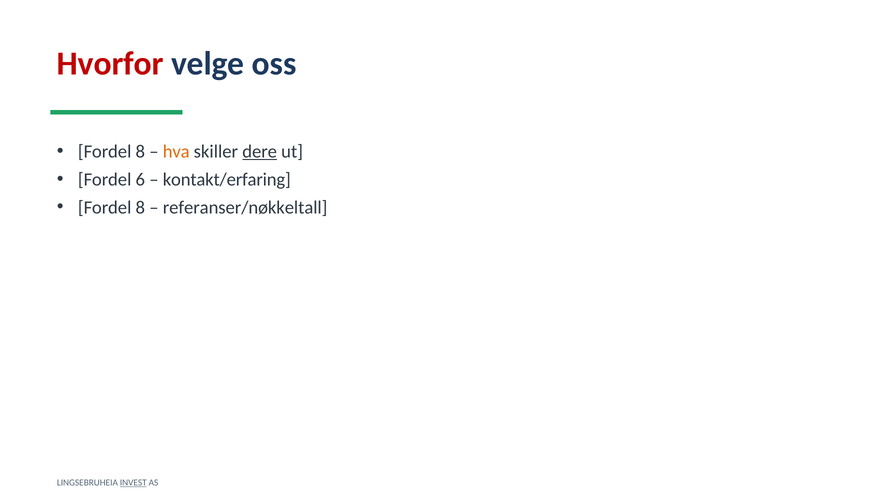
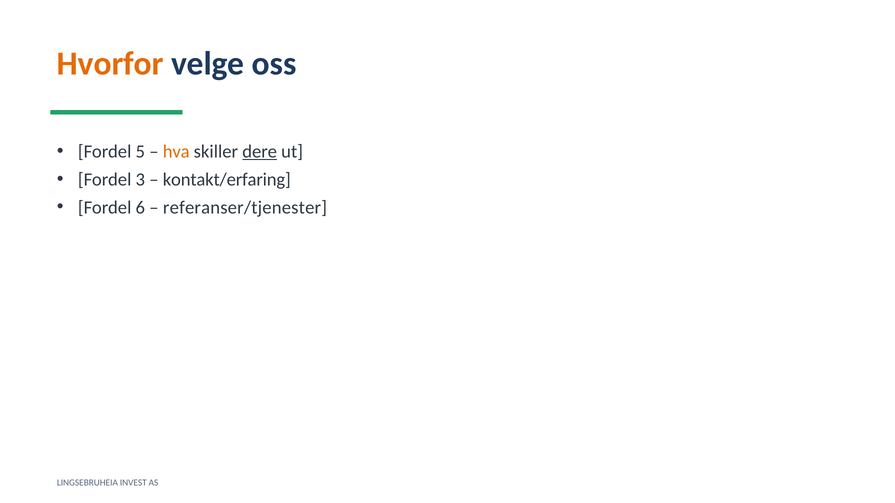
Hvorfor colour: red -> orange (110, 64)
8: 8 -> 5 (140, 152)
6: 6 -> 3 (140, 180)
8: 8 -> 6 (140, 208)
referanser/nøkkeltall: referanser/nøkkeltall -> referanser/tjenester (245, 208)
INVEST underline: present -> none (133, 483)
